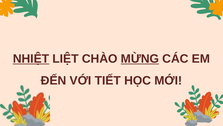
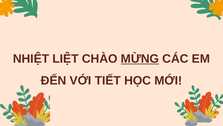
NHIỆT underline: present -> none (31, 59)
